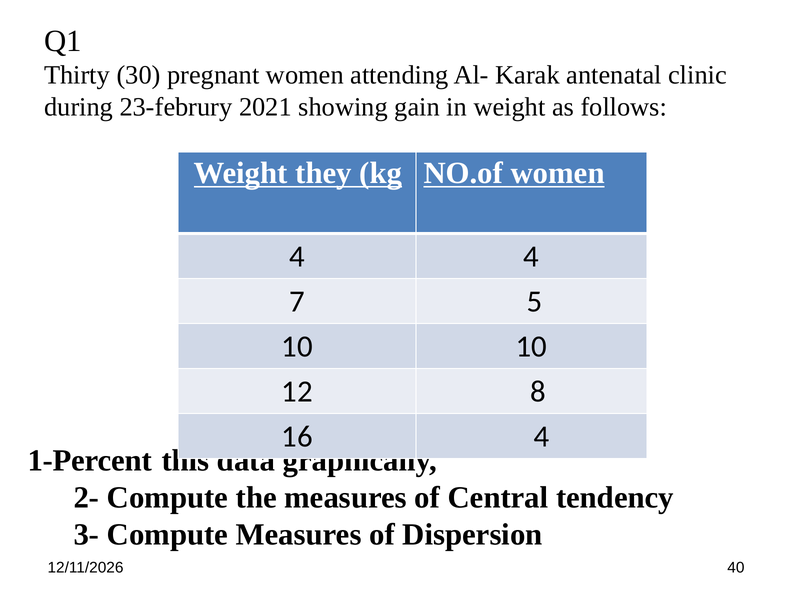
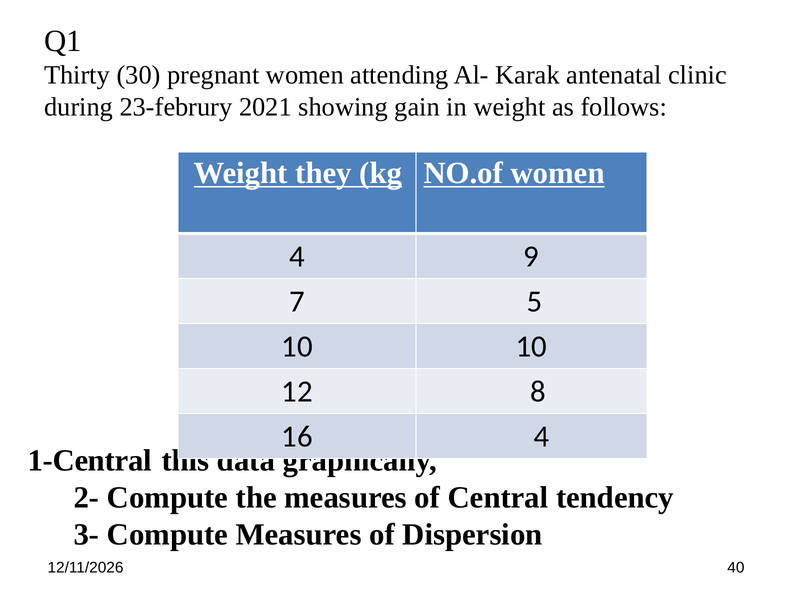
4 4: 4 -> 9 (531, 257)
1-Percent: 1-Percent -> 1-Central (90, 461)
